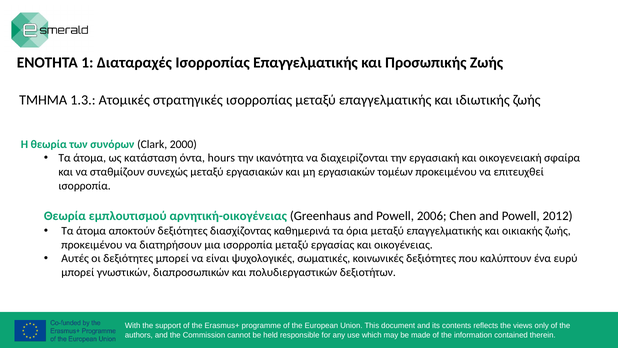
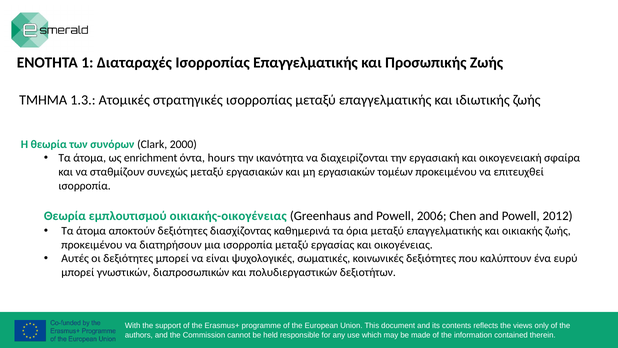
κατάσταση: κατάσταση -> enrichment (151, 158)
αρνητική-οικογένειας: αρνητική-οικογένειας -> οικιακής-οικογένειας (228, 216)
